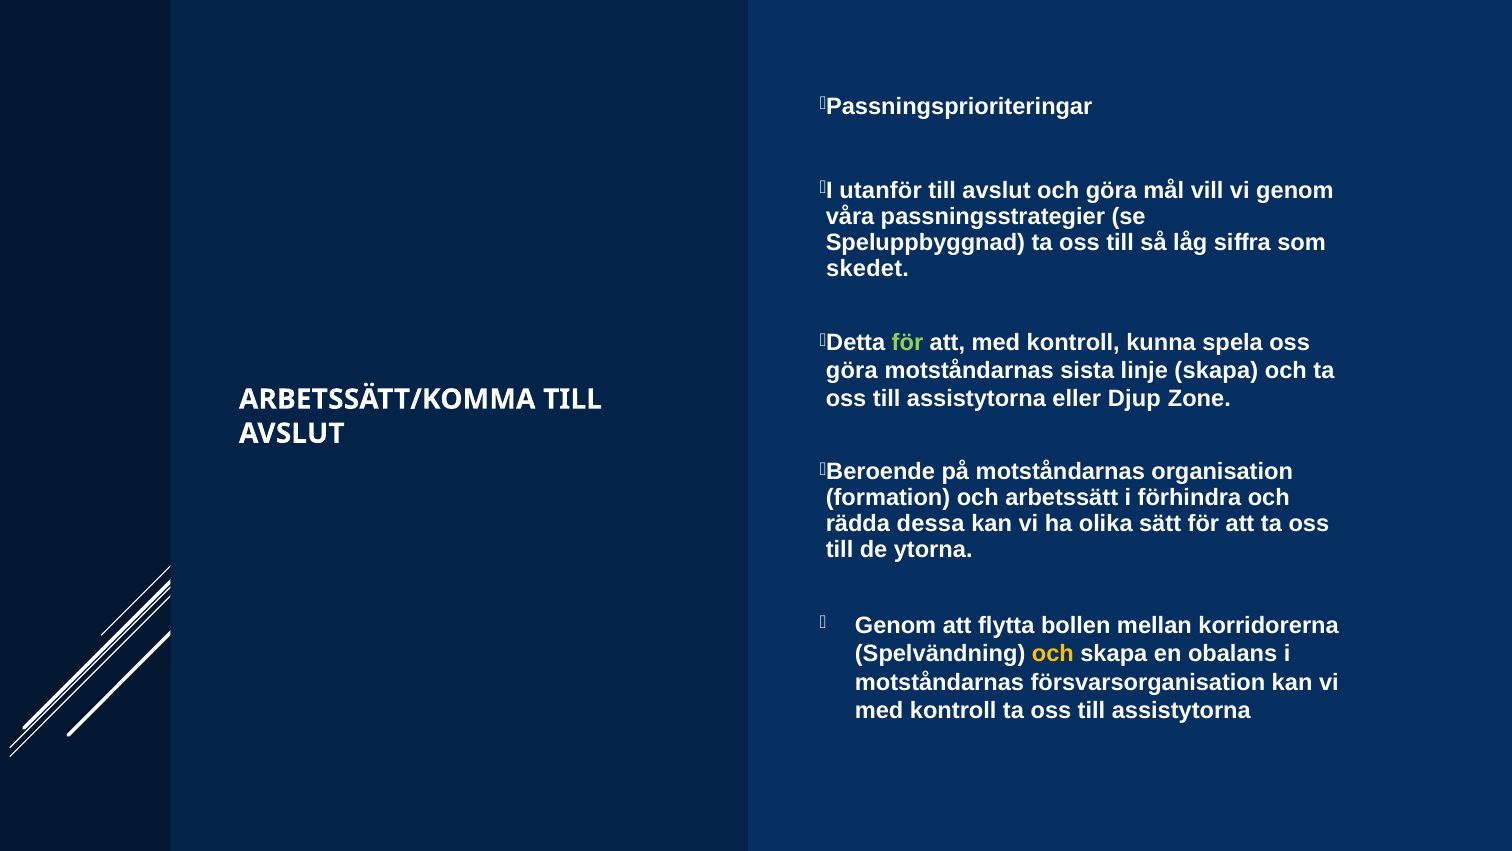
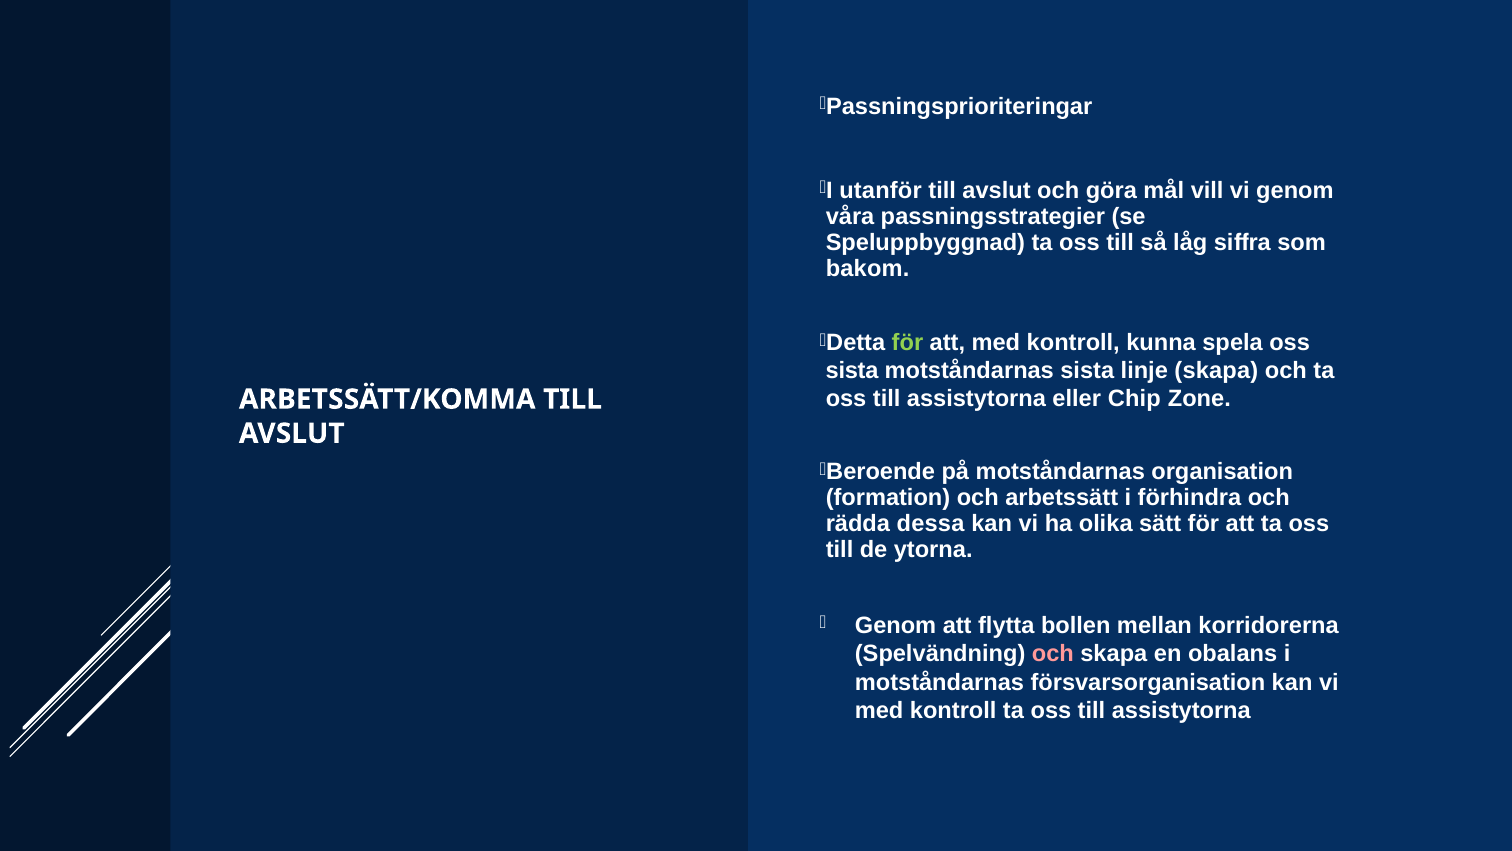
skedet: skedet -> bakom (868, 268)
göra: göra -> sista (852, 371)
Djup: Djup -> Chip (1134, 399)
och colour: yellow -> pink (1053, 653)
